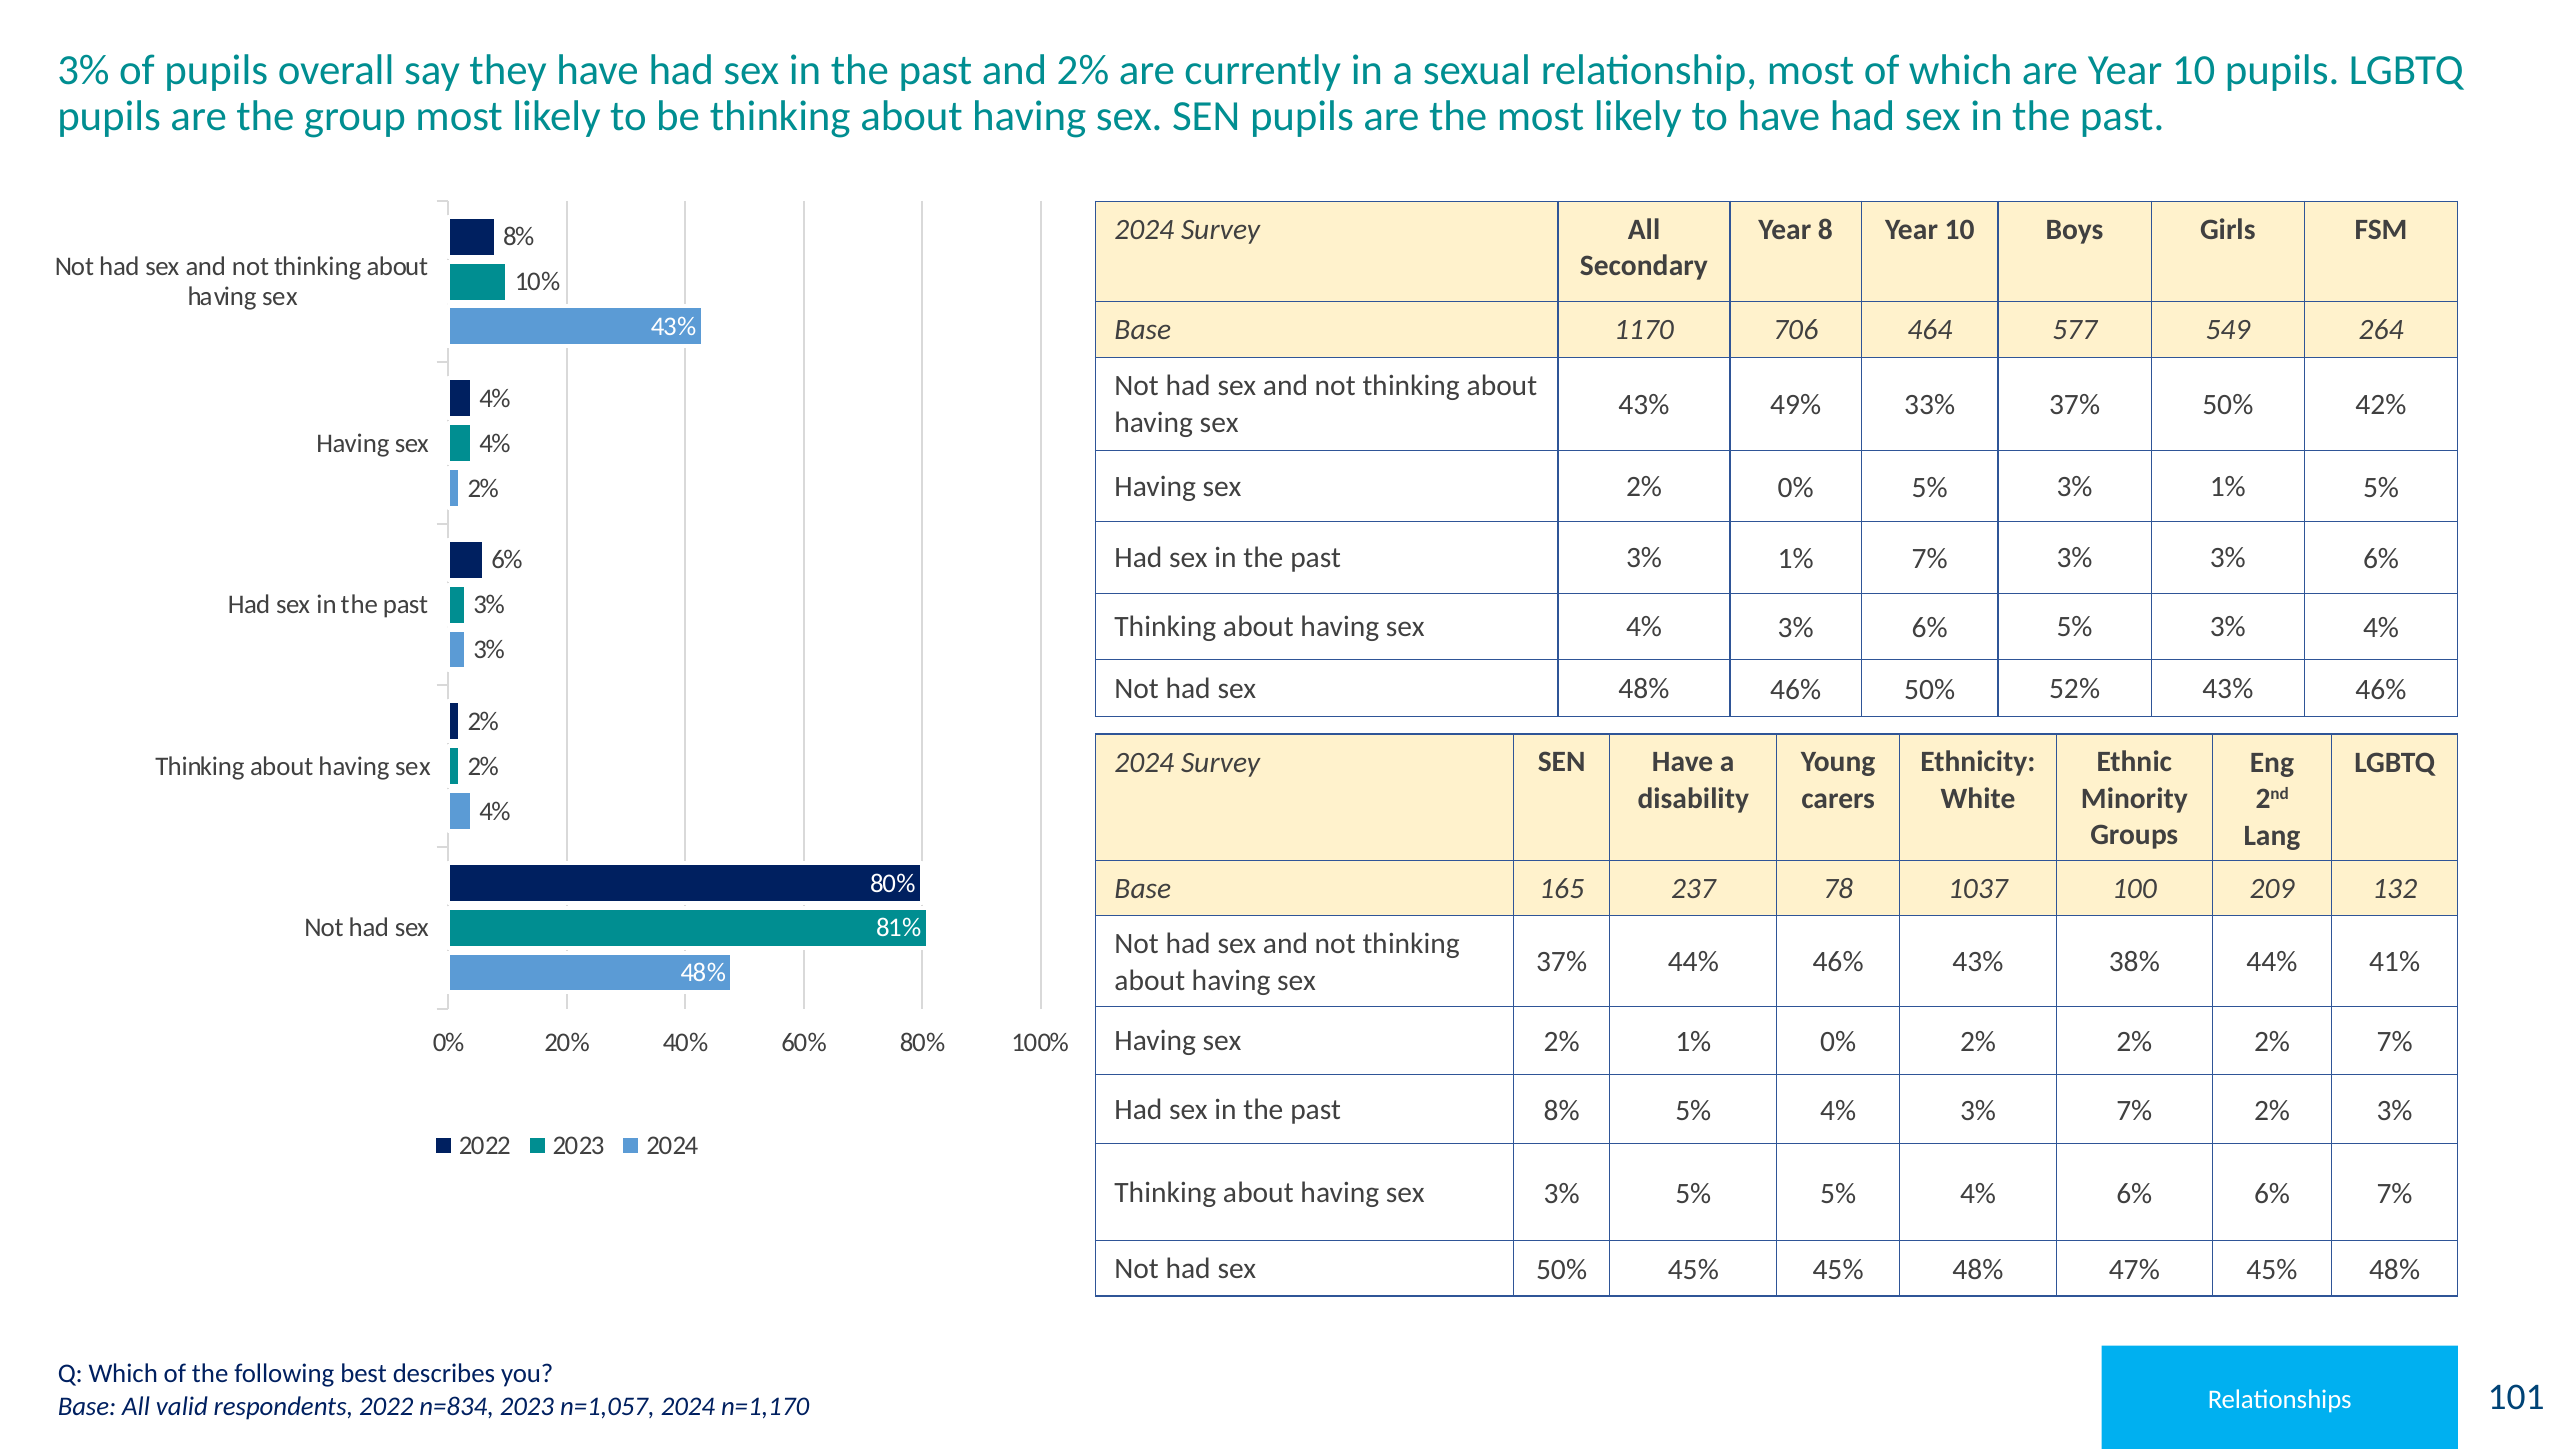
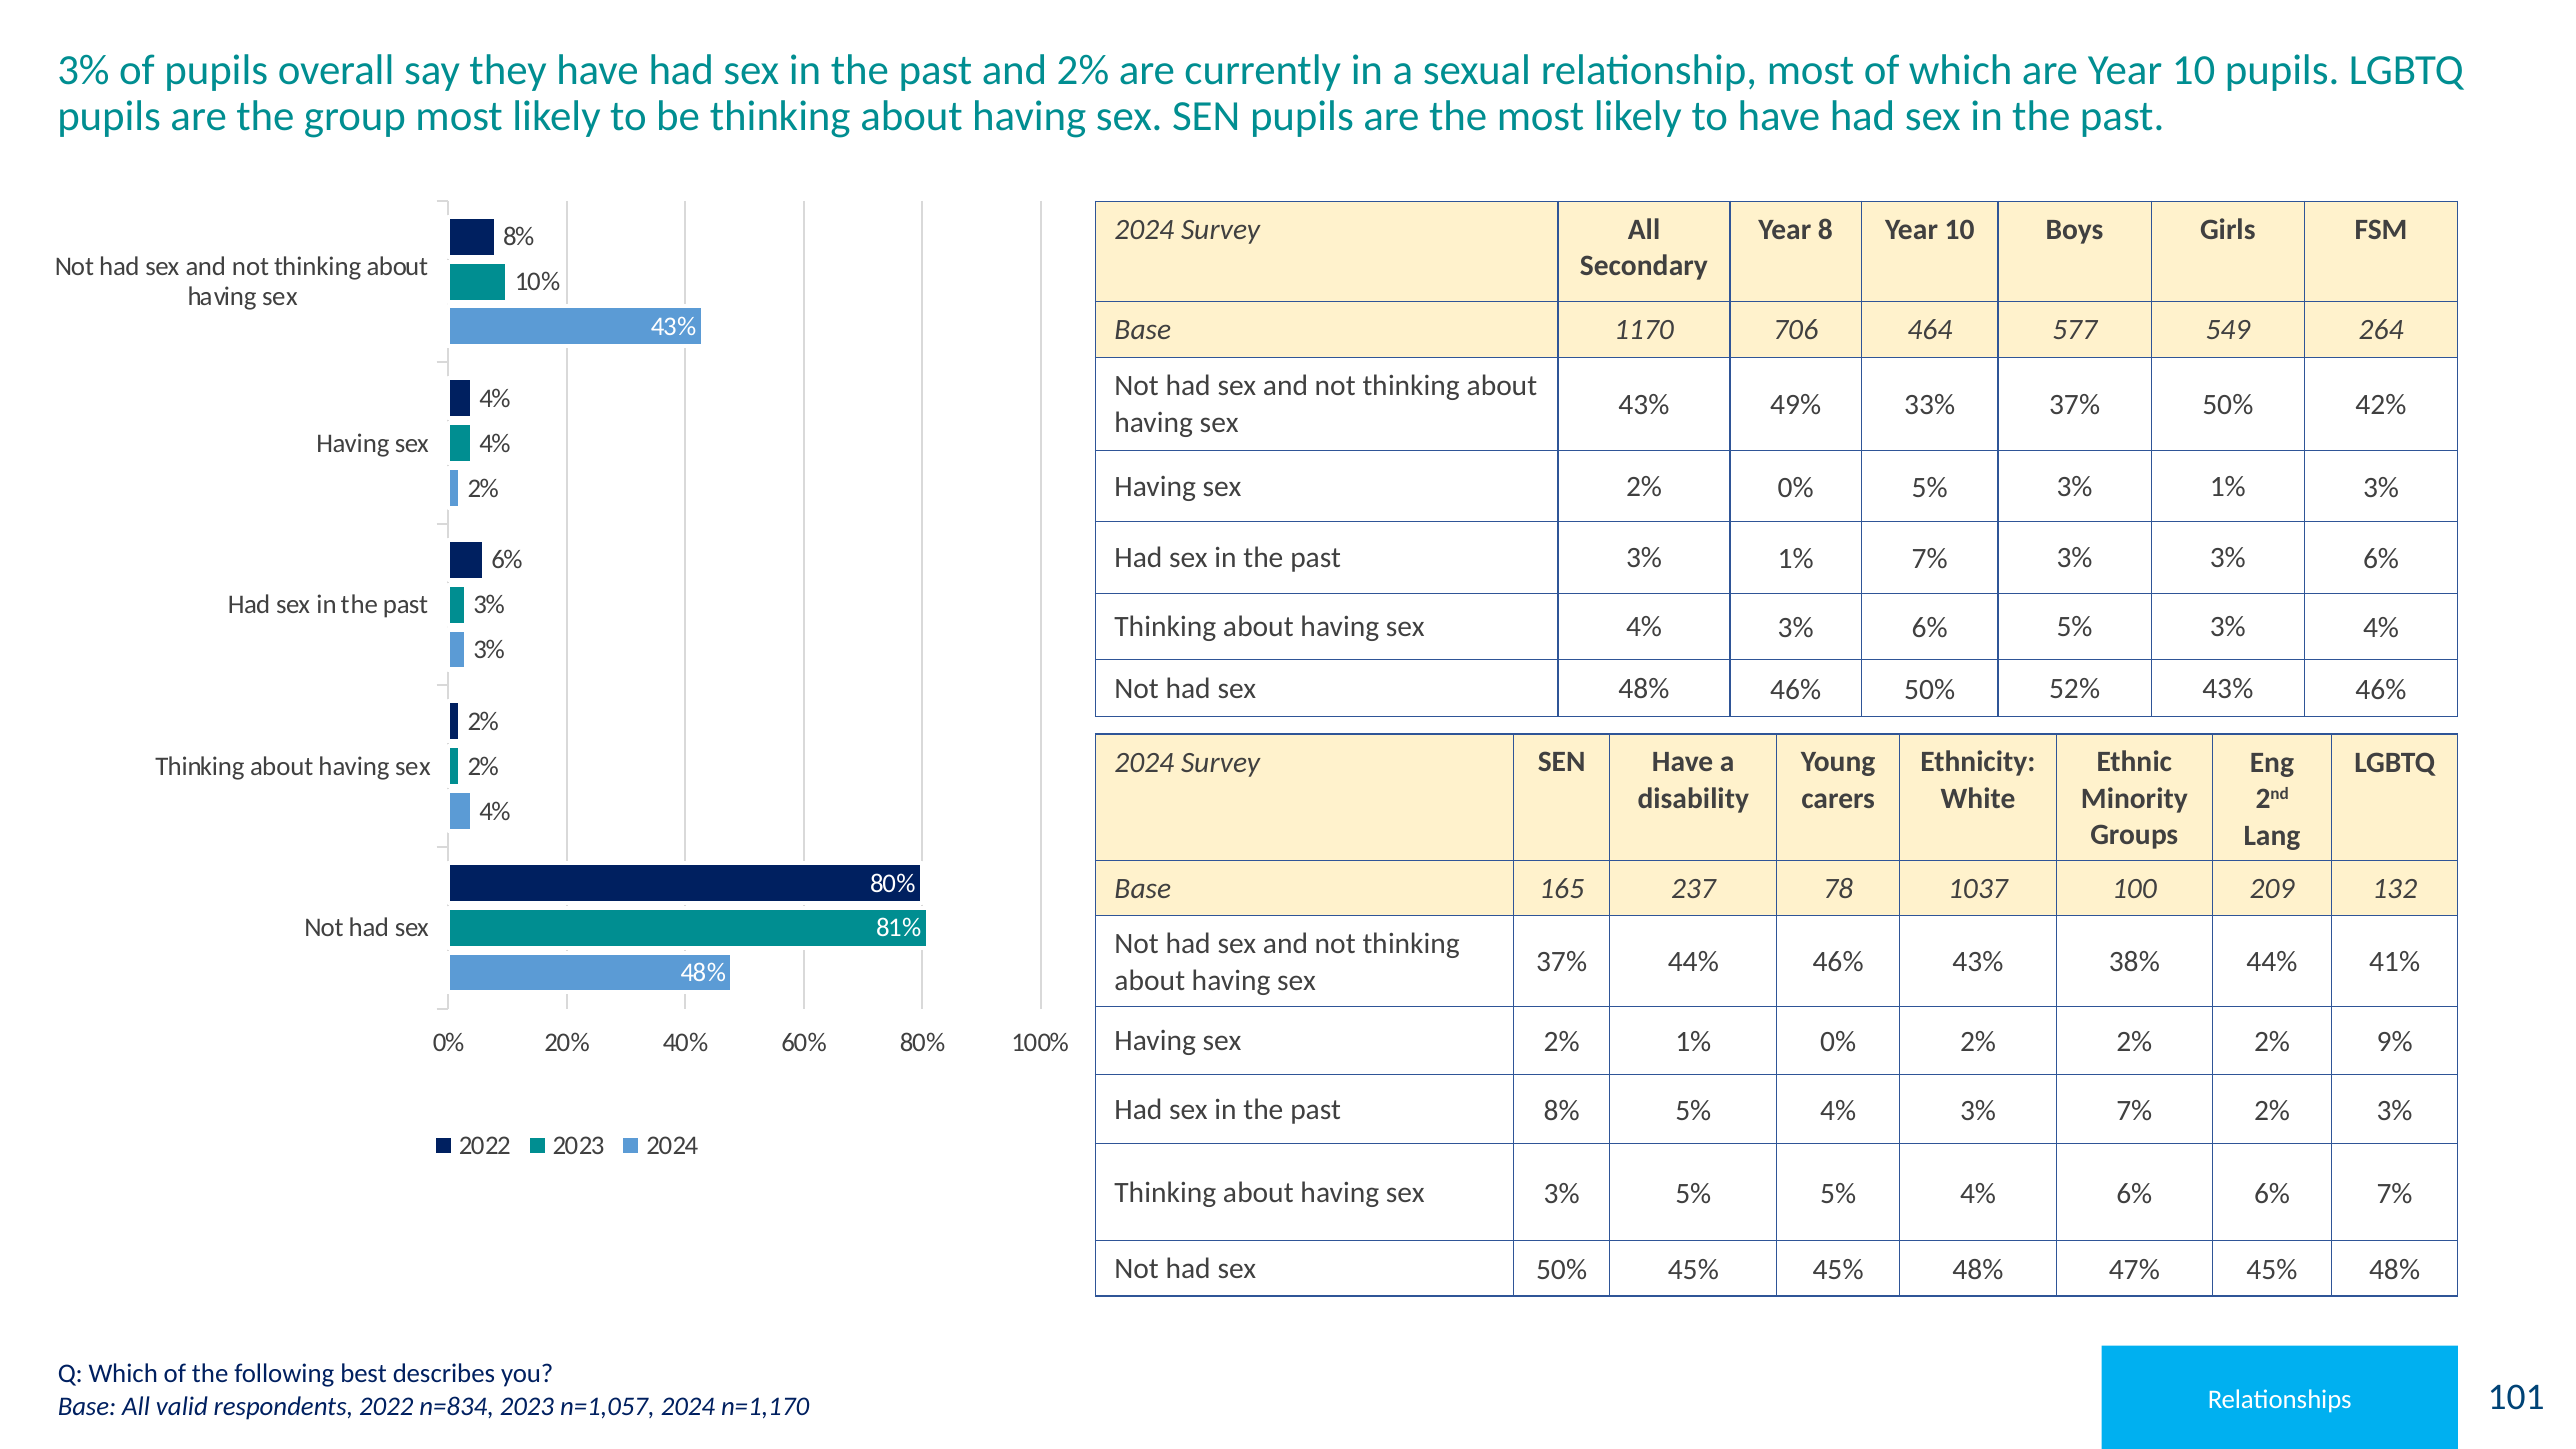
1% 5%: 5% -> 3% (2381, 487)
2% 7%: 7% -> 9% (2395, 1042)
